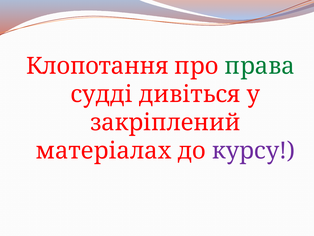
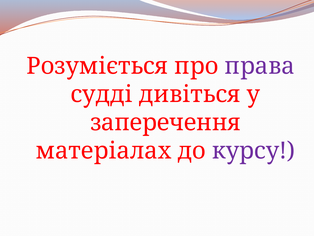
Клопотання: Клопотання -> Розуміється (97, 66)
права colour: green -> purple (260, 66)
закріплений: закріплений -> заперечення (166, 122)
